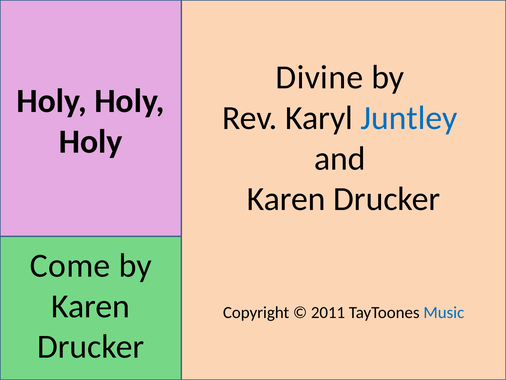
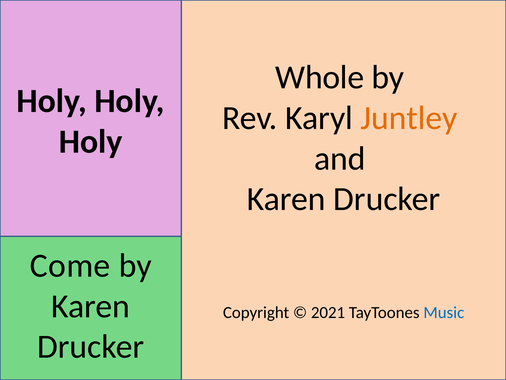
Divine: Divine -> Whole (320, 77)
Juntley colour: blue -> orange (409, 118)
2011: 2011 -> 2021 (328, 312)
